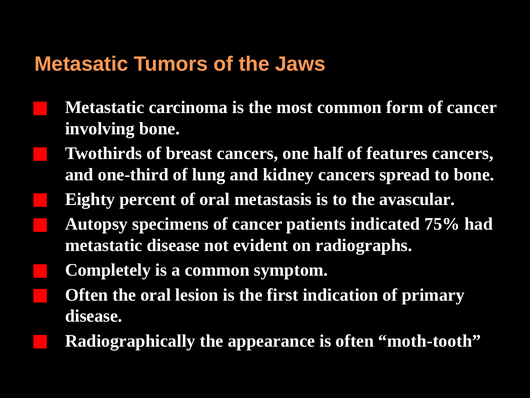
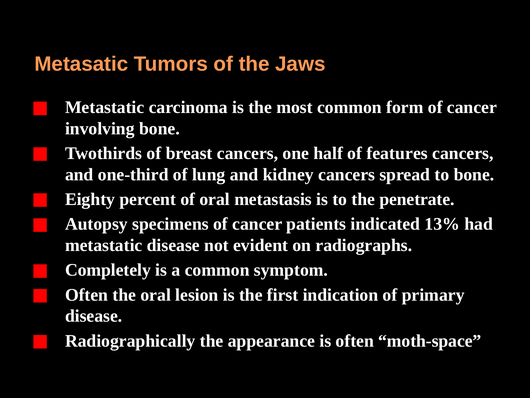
avascular: avascular -> penetrate (417, 199)
75%: 75% -> 13% (442, 224)
moth-tooth: moth-tooth -> moth-space (430, 340)
